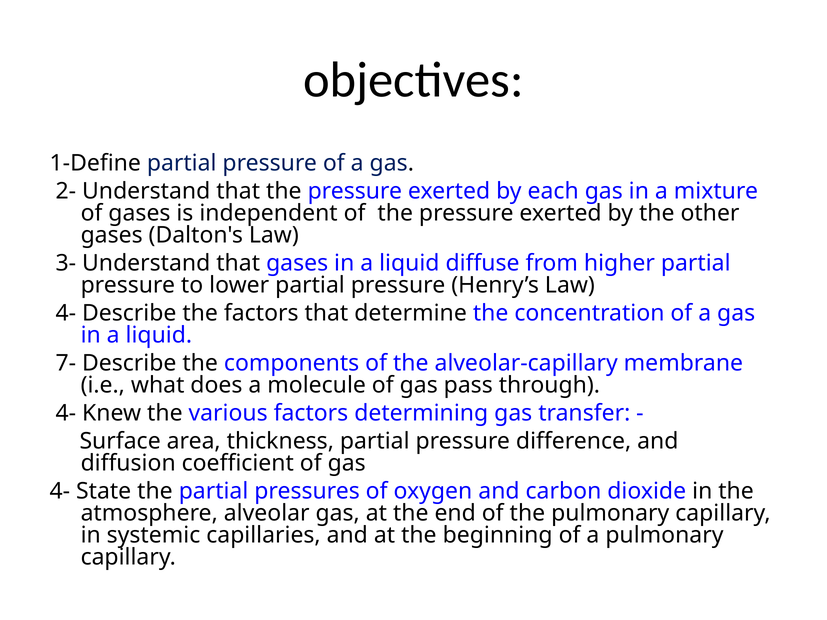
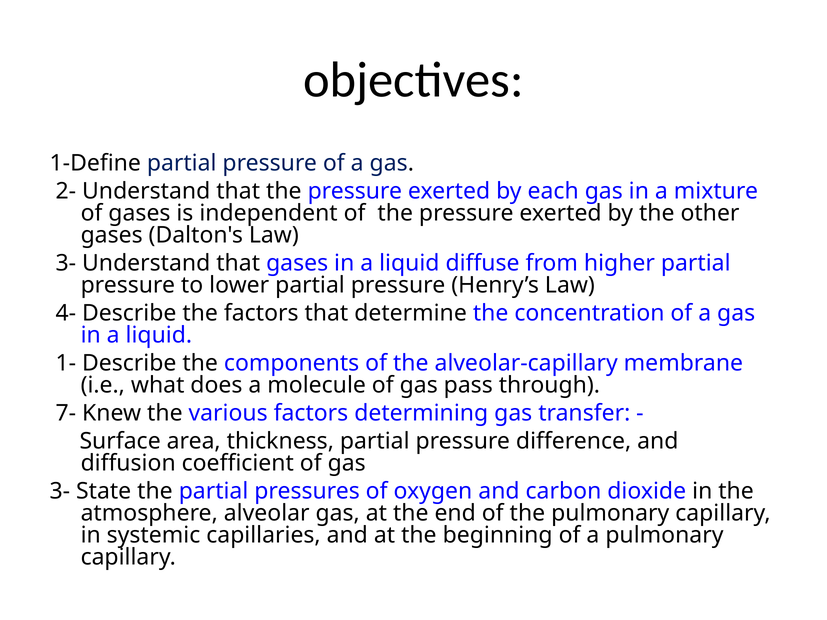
7-: 7- -> 1- (66, 363)
4-: 4- -> 7- (66, 413)
4-: 4- -> 3- (60, 491)
